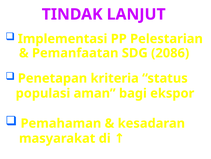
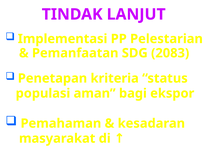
2086: 2086 -> 2083 (170, 53)
